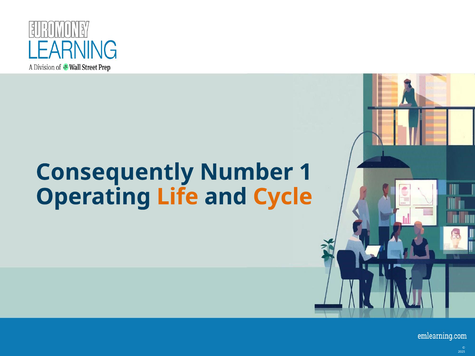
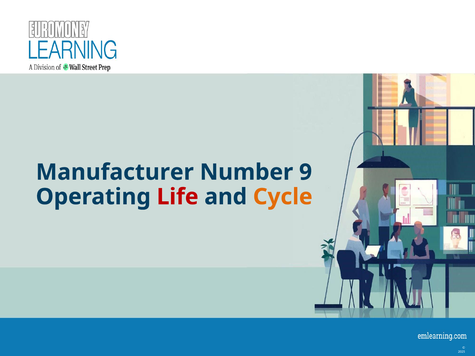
Consequently: Consequently -> Manufacturer (115, 172)
1: 1 -> 9 (306, 172)
Life colour: orange -> red (178, 197)
